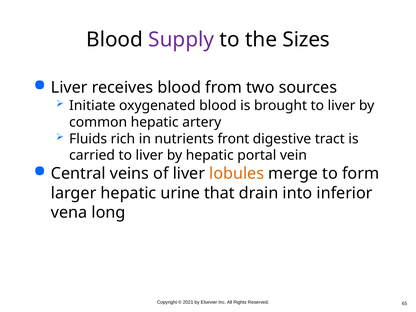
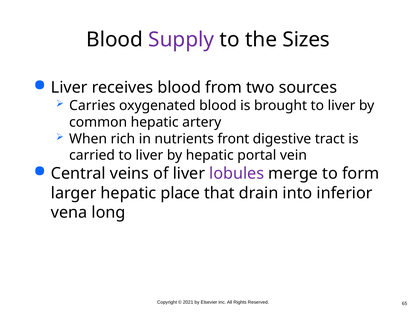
Initiate: Initiate -> Carries (92, 105)
Fluids: Fluids -> When (88, 139)
lobules colour: orange -> purple (237, 174)
urine: urine -> place (180, 193)
